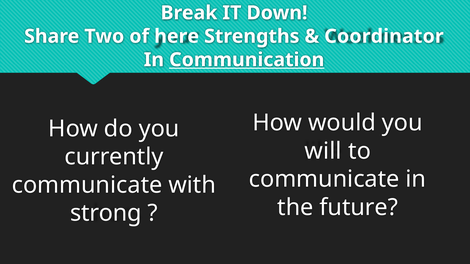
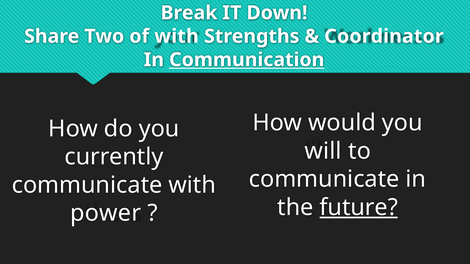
of here: here -> with (177, 36)
future underline: none -> present (359, 208)
strong: strong -> power (106, 213)
